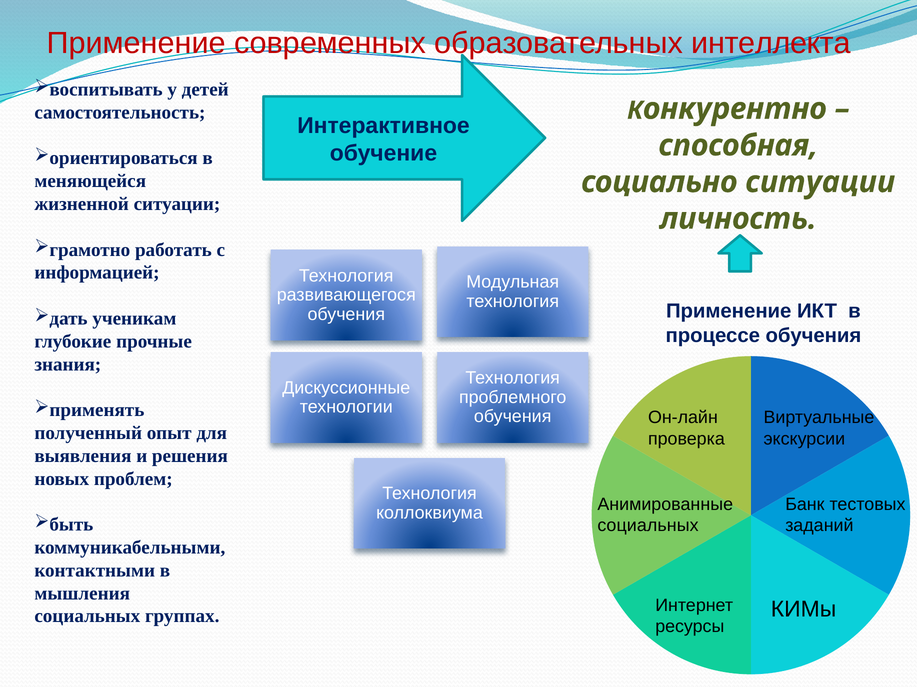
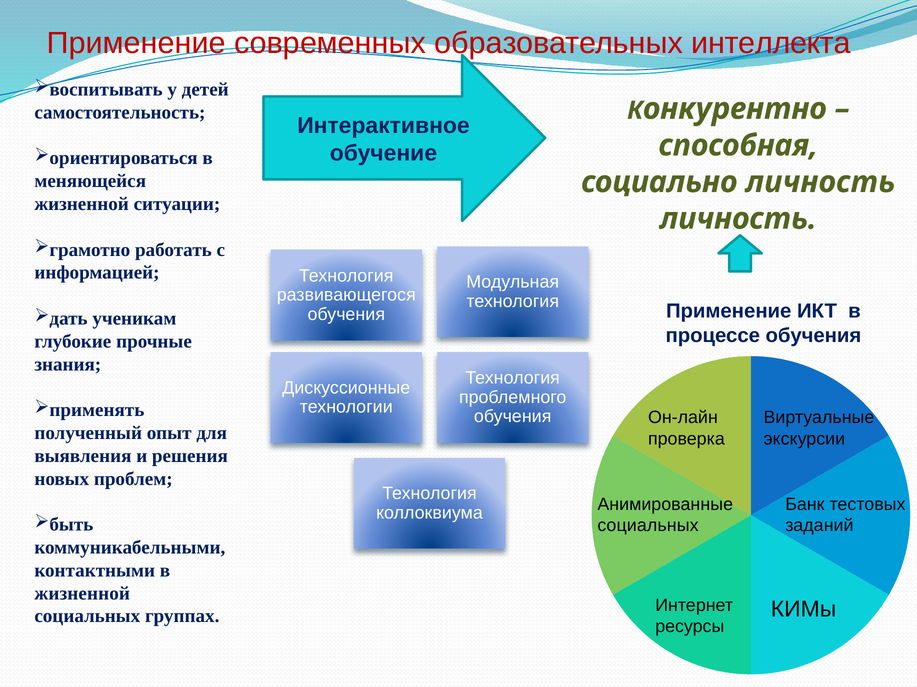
социально ситуации: ситуации -> личность (820, 182)
мышления: мышления -> жизненной (82, 594)
